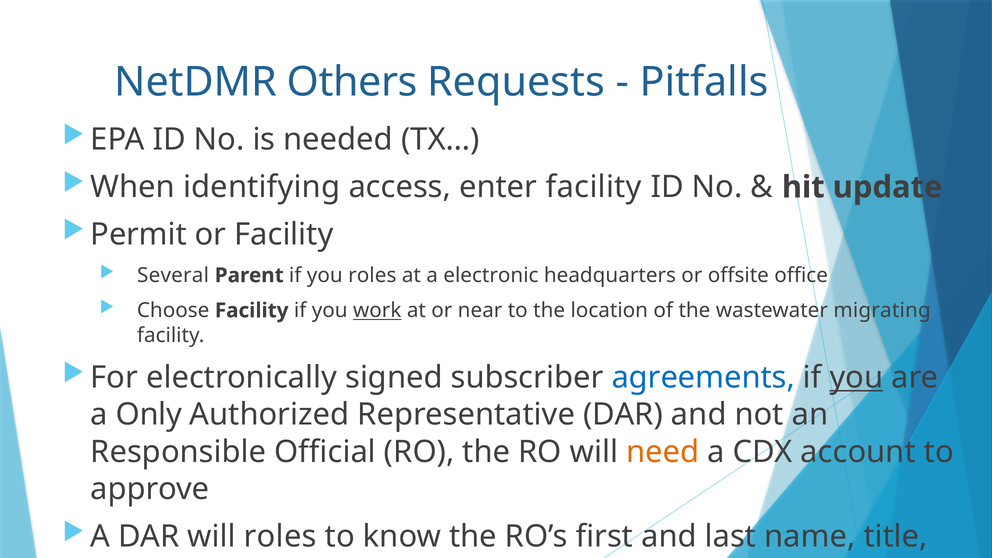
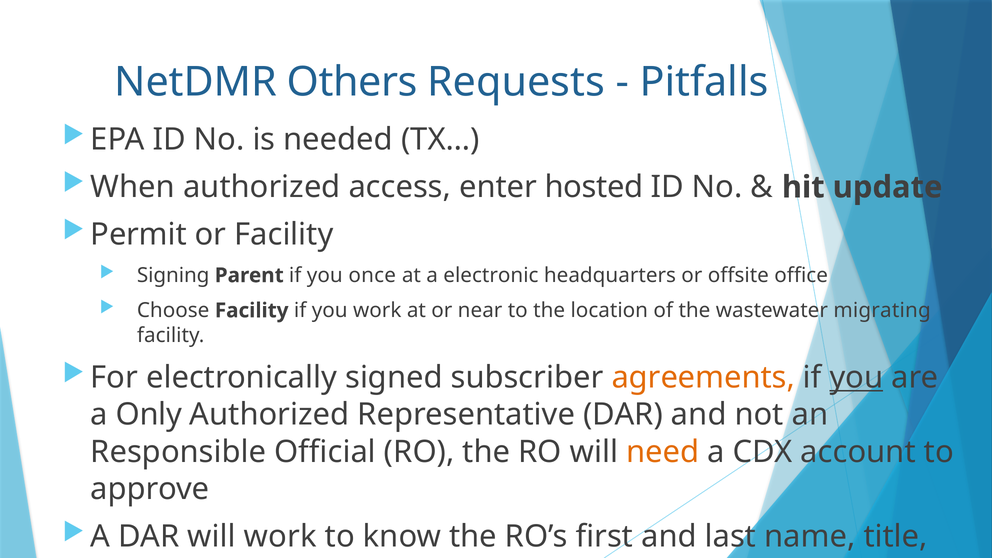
When identifying: identifying -> authorized (262, 187)
enter facility: facility -> hosted (594, 187)
Several: Several -> Signing (173, 275)
you roles: roles -> once (372, 275)
work underline: present -> none (377, 311)
agreements colour: blue -> orange (703, 377)
will roles: roles -> work (280, 537)
